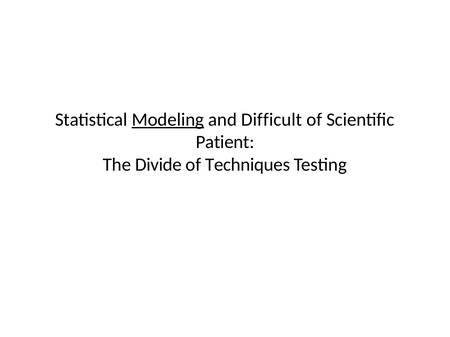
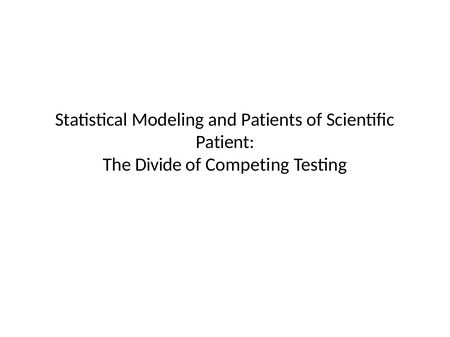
Modeling underline: present -> none (168, 120)
Difficult: Difficult -> Patients (272, 120)
Techniques: Techniques -> Competing (247, 165)
